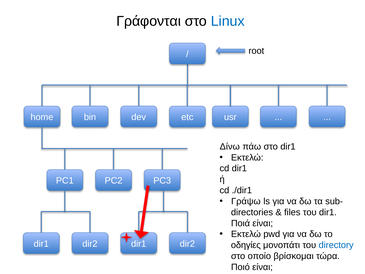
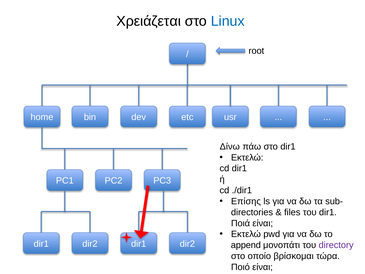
Γράφονται: Γράφονται -> Χρειάζεται (149, 21)
Γράψω: Γράψω -> Επίσης (246, 201)
οδηγίες: οδηγίες -> append (246, 245)
directory colour: blue -> purple (336, 245)
